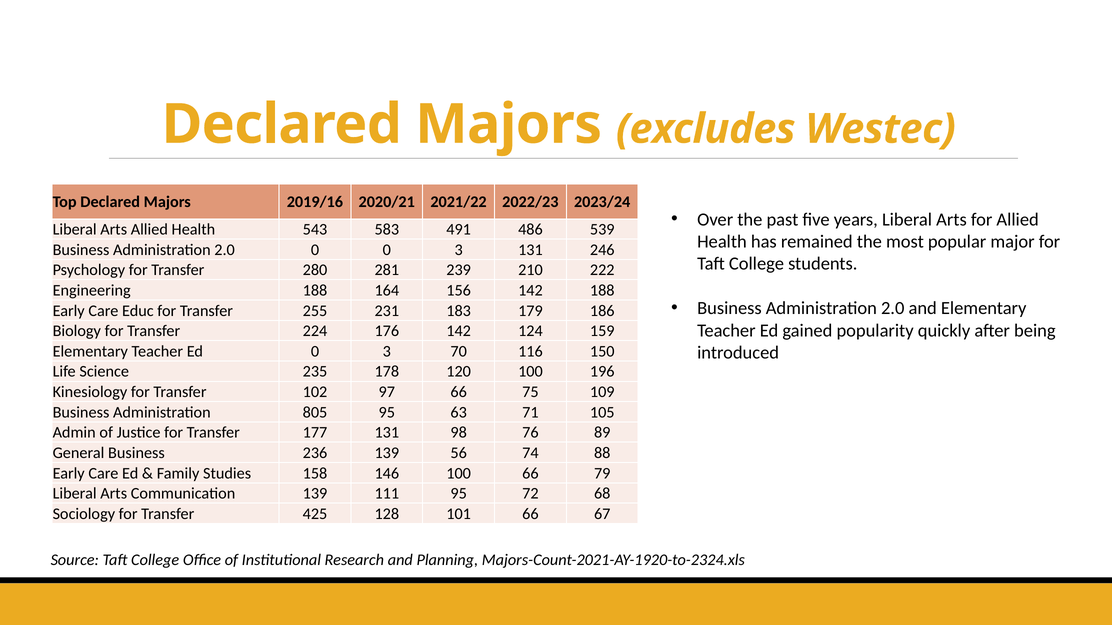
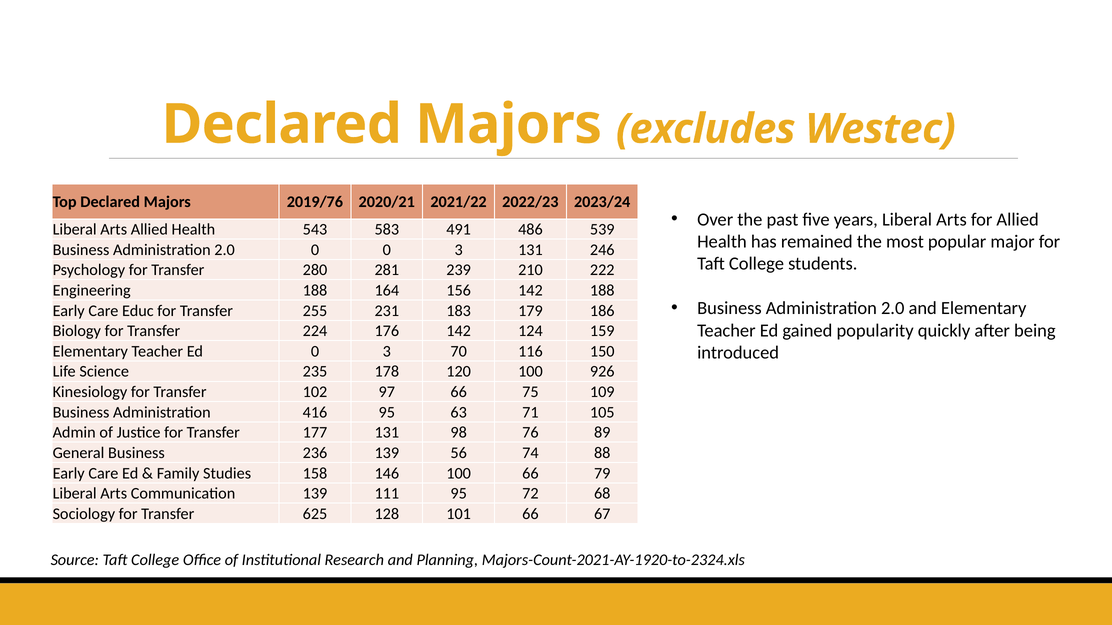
2019/16: 2019/16 -> 2019/76 (315, 202)
196: 196 -> 926 (602, 372)
805: 805 -> 416 (315, 413)
425: 425 -> 625 (315, 514)
